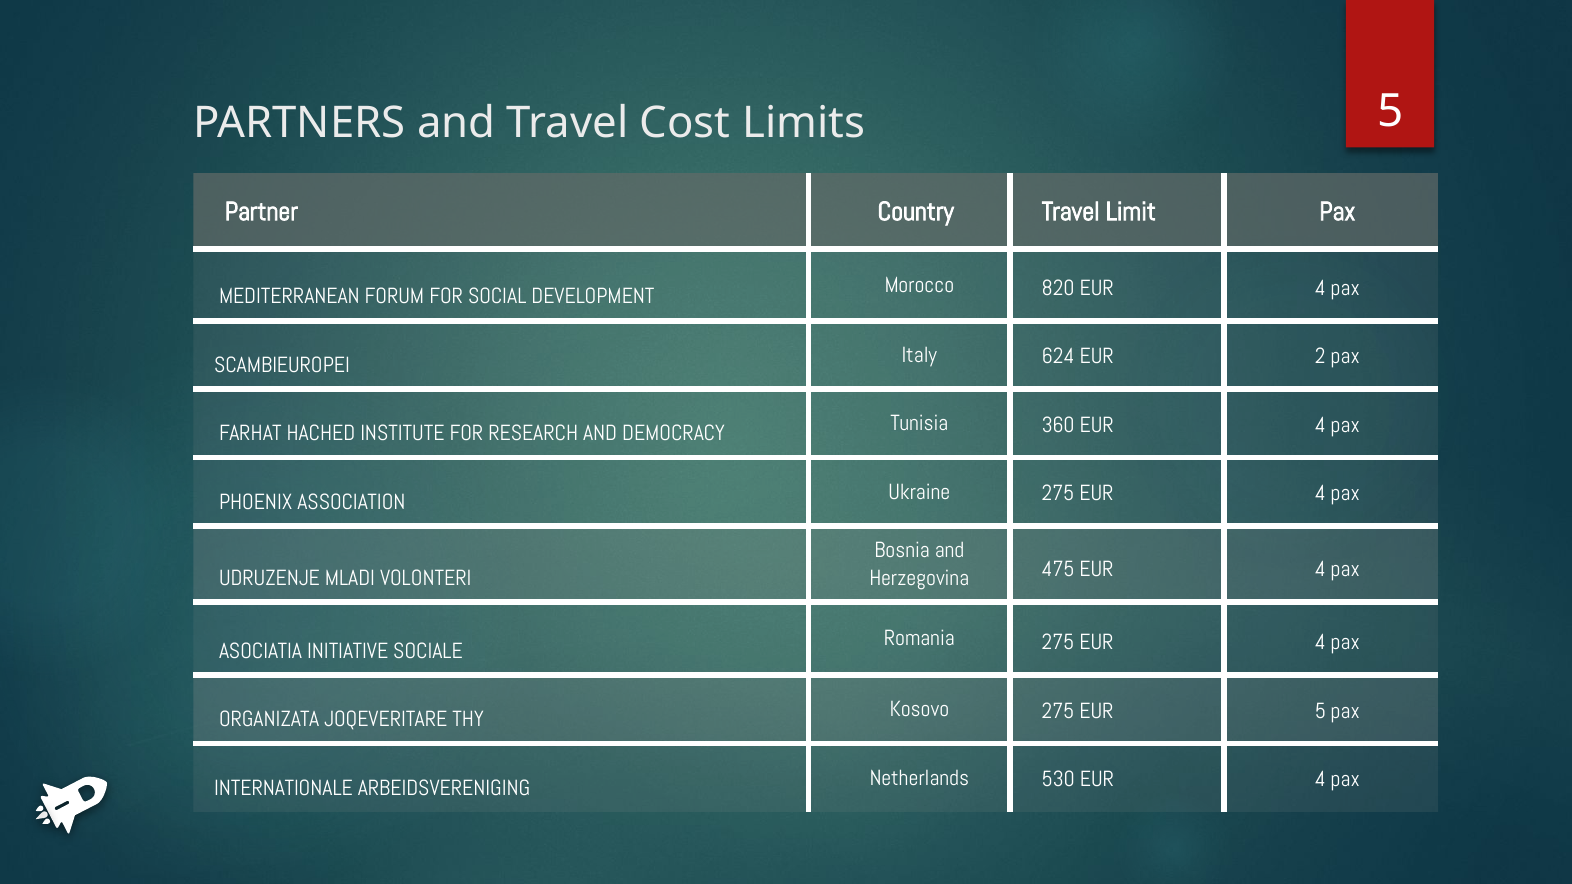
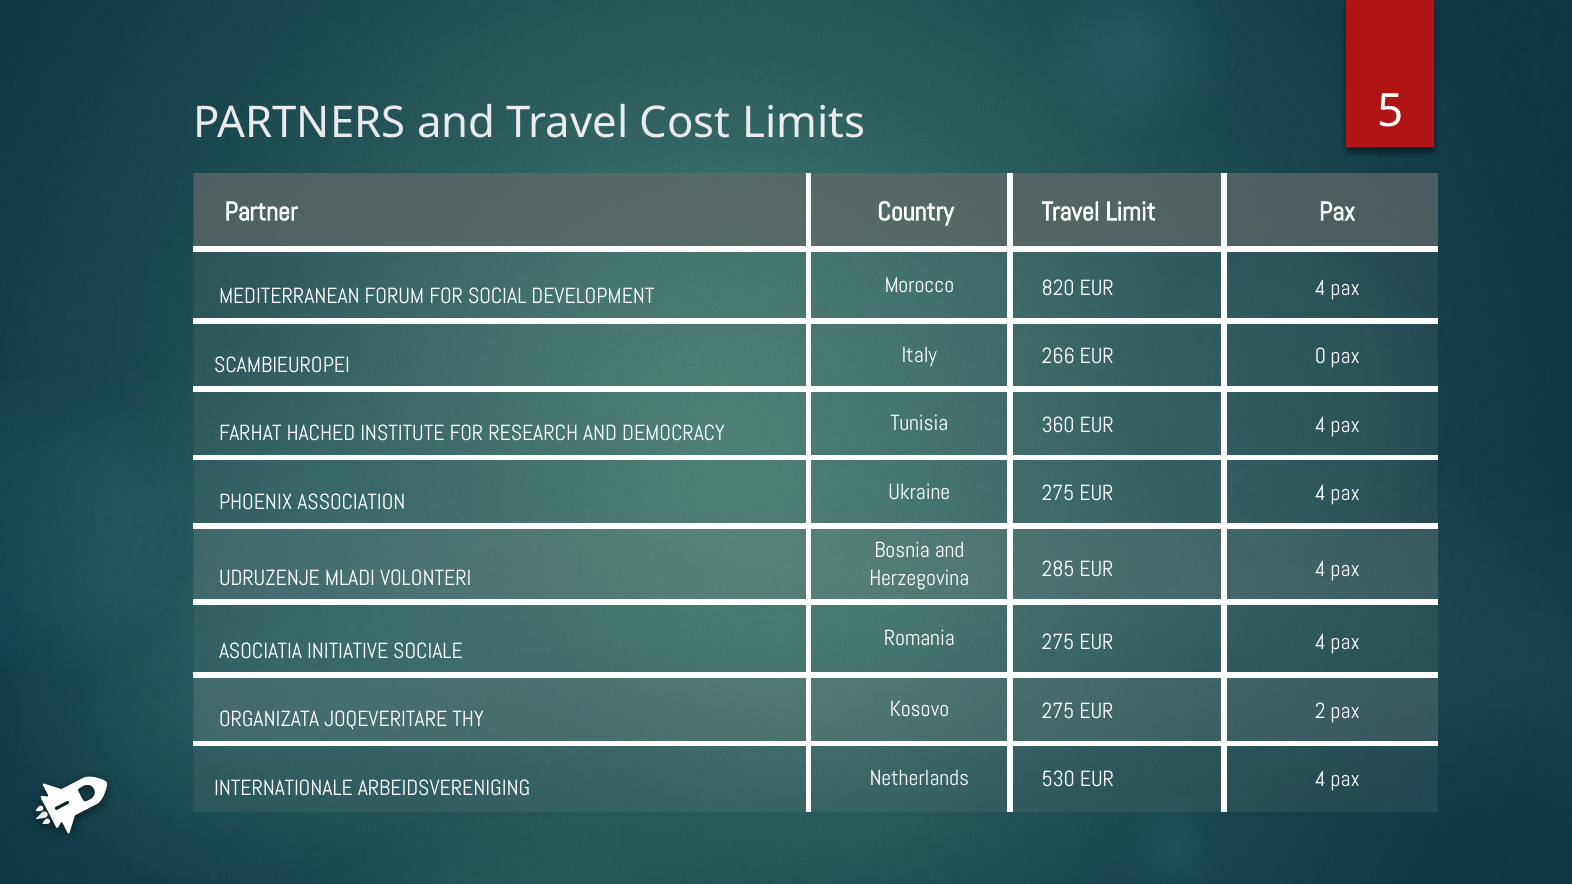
624: 624 -> 266 (1058, 357)
2: 2 -> 0 (1321, 357)
475: 475 -> 285 (1058, 570)
EUR 5: 5 -> 2 (1320, 711)
